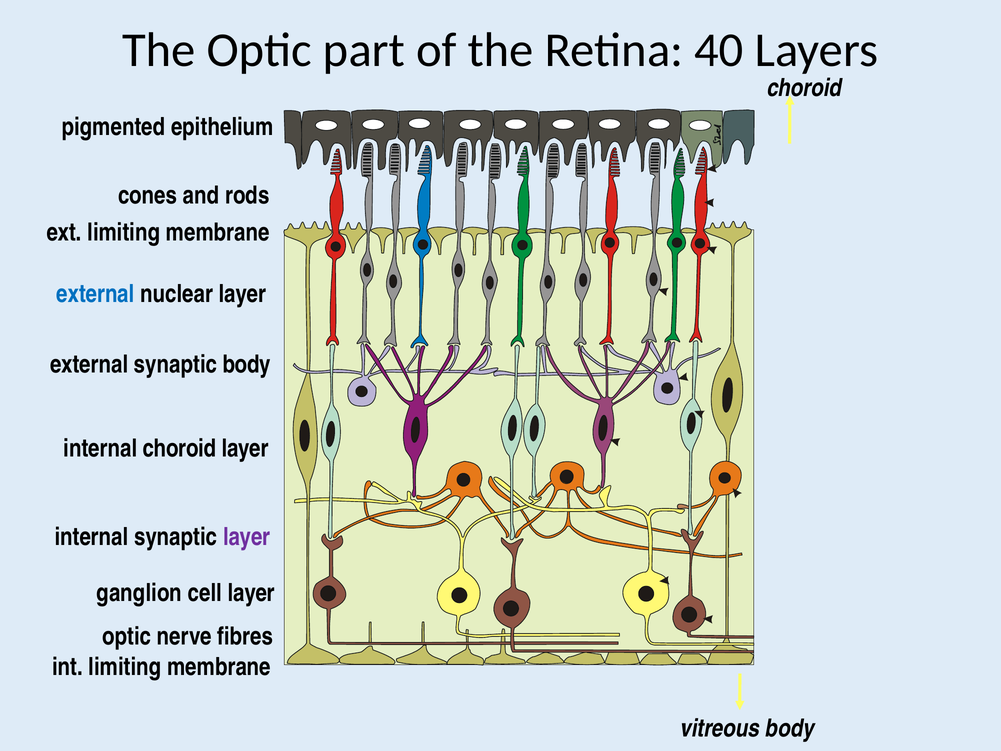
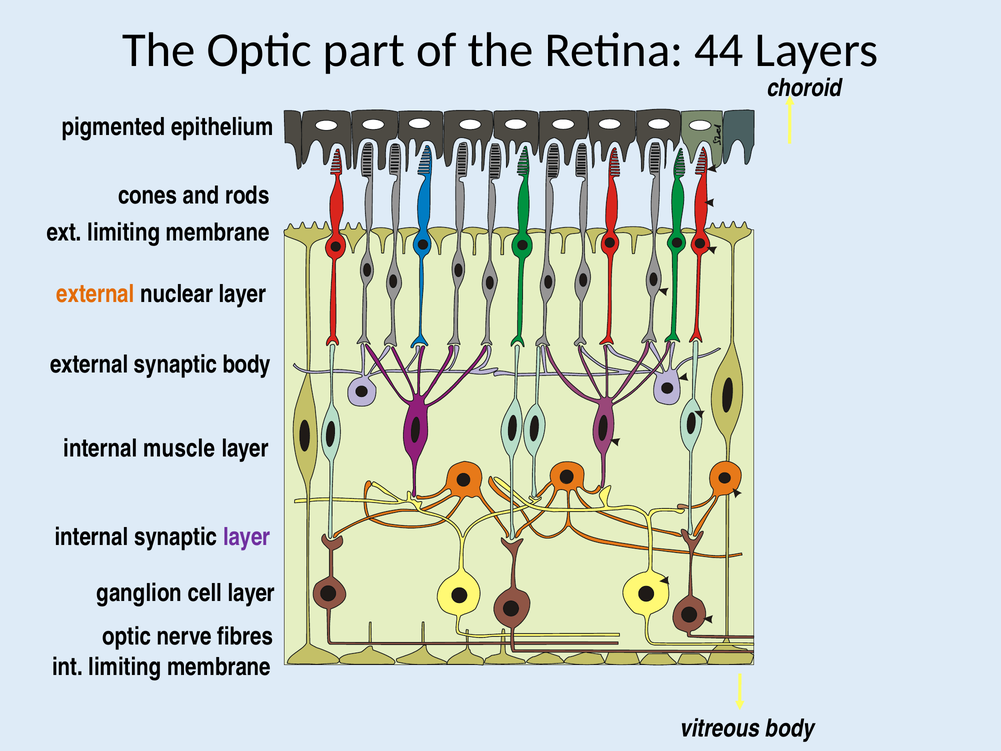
40: 40 -> 44 (719, 50)
external colour: blue -> orange (95, 294)
internal choroid: choroid -> muscle (179, 448)
